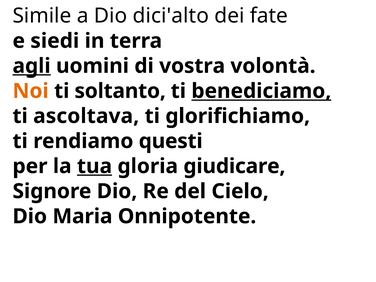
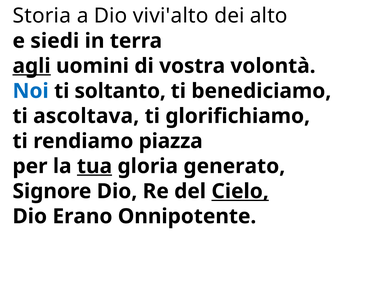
Simile: Simile -> Storia (42, 16)
dici'alto: dici'alto -> vivi'alto (171, 16)
fate: fate -> alto (269, 16)
Noi colour: orange -> blue (31, 91)
benediciamo underline: present -> none (261, 91)
questi: questi -> piazza (171, 141)
giudicare: giudicare -> generato (234, 166)
Cielo underline: none -> present (240, 191)
Maria: Maria -> Erano (82, 216)
